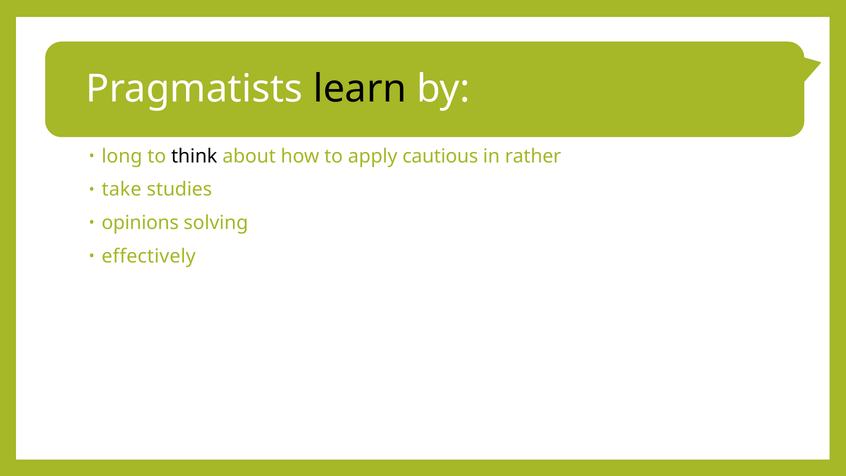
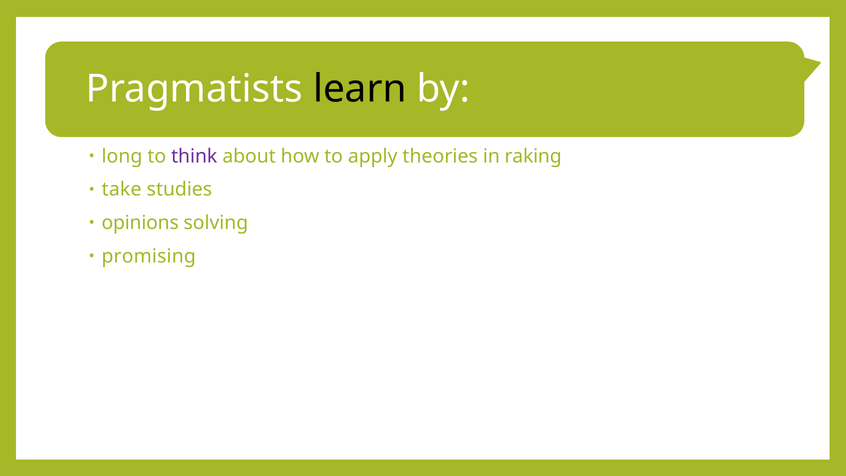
think colour: black -> purple (194, 156)
cautious: cautious -> theories (440, 156)
rather: rather -> raking (533, 156)
effectively: effectively -> promising (149, 256)
